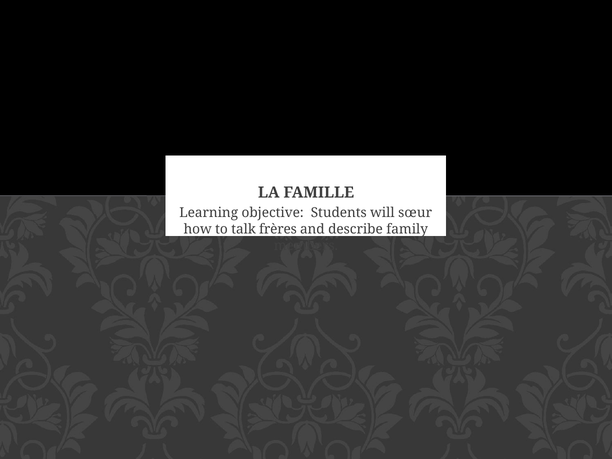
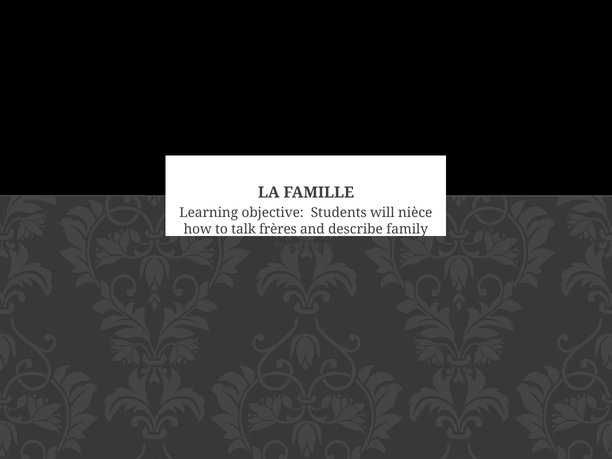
sœur: sœur -> nièce (415, 213)
